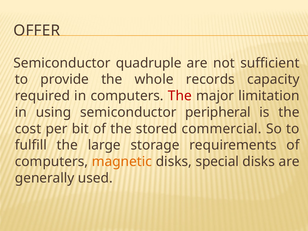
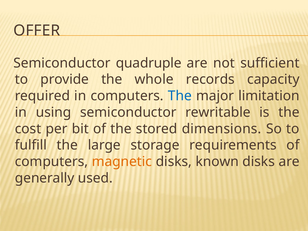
The colour: red -> blue (180, 96)
peripheral: peripheral -> rewritable (218, 112)
commercial: commercial -> dimensions (222, 129)
special: special -> known (217, 162)
